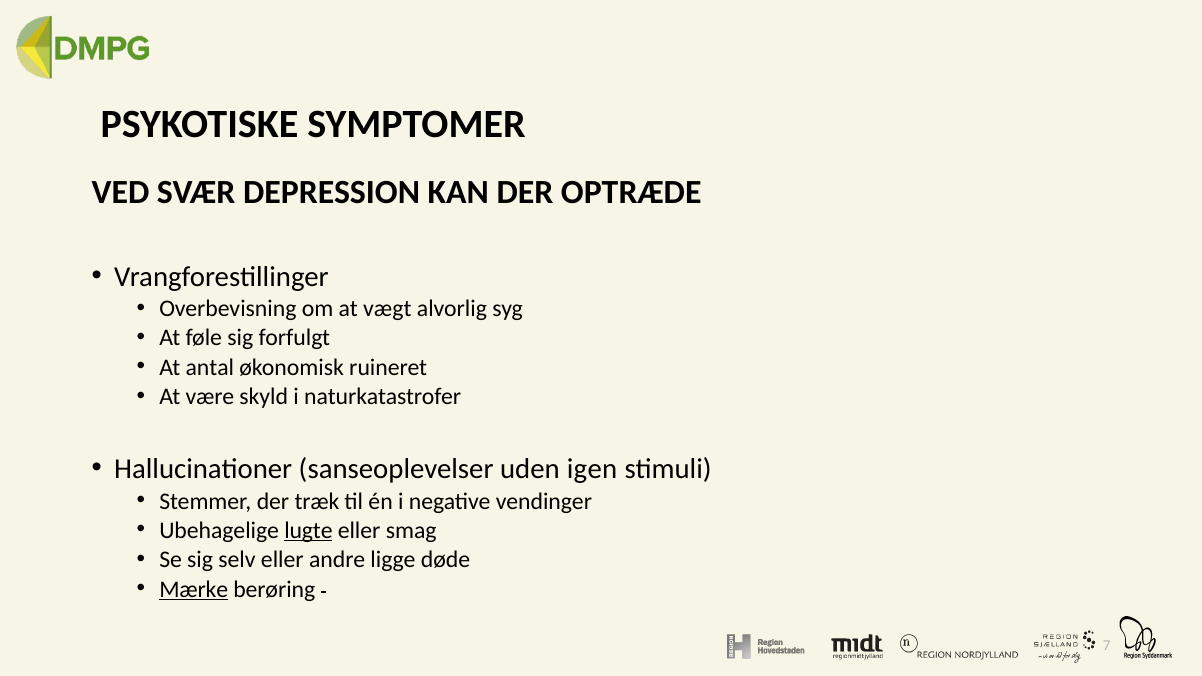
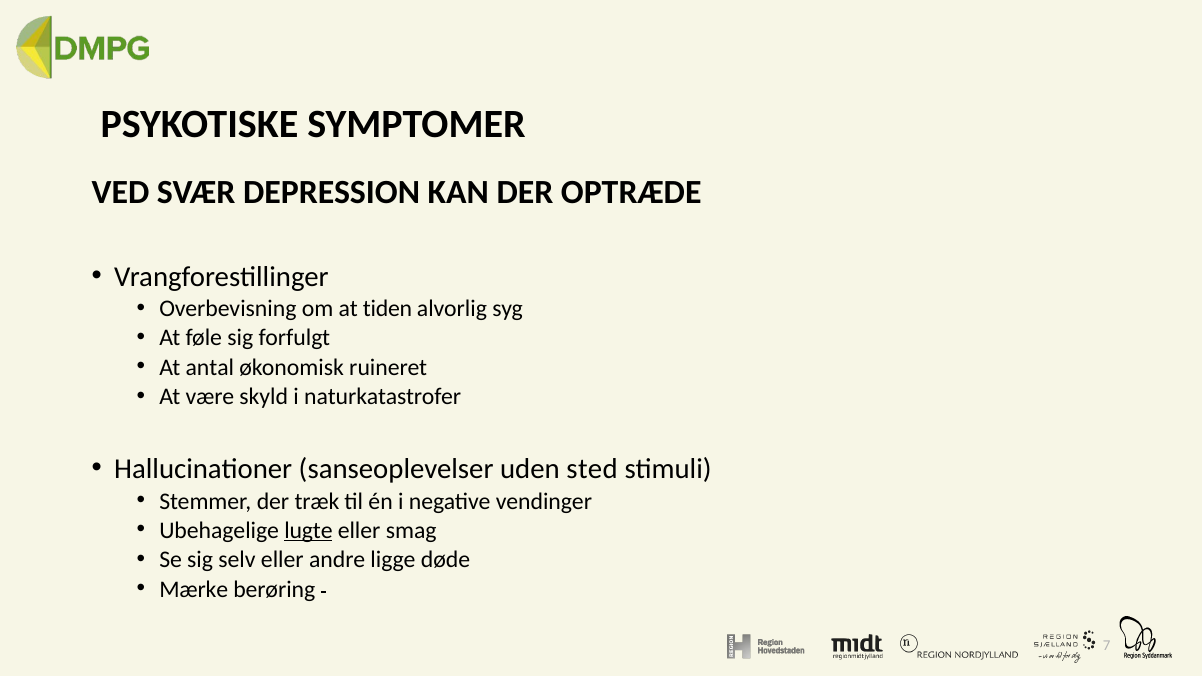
vægt: vægt -> tiden (387, 309)
igen: igen -> sted (592, 469)
Mærke underline: present -> none (194, 589)
